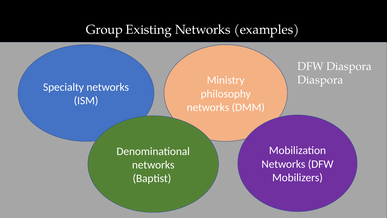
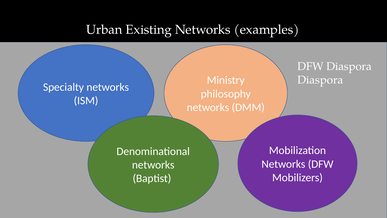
Group: Group -> Urban (104, 30)
